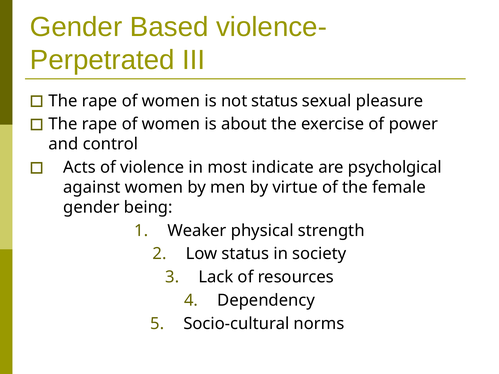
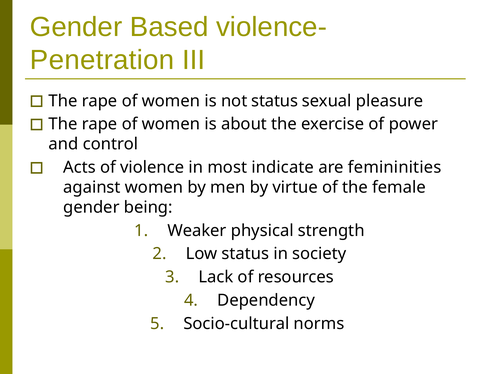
Perpetrated: Perpetrated -> Penetration (102, 60)
psycholgical: psycholgical -> femininities (395, 167)
